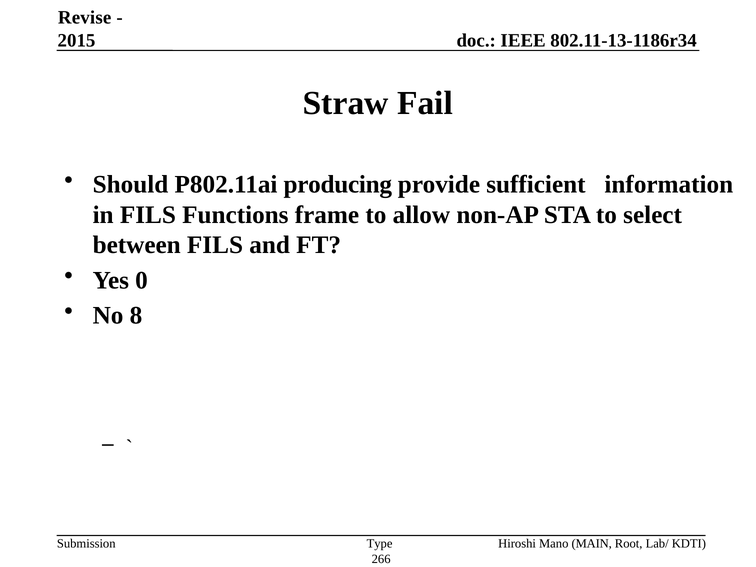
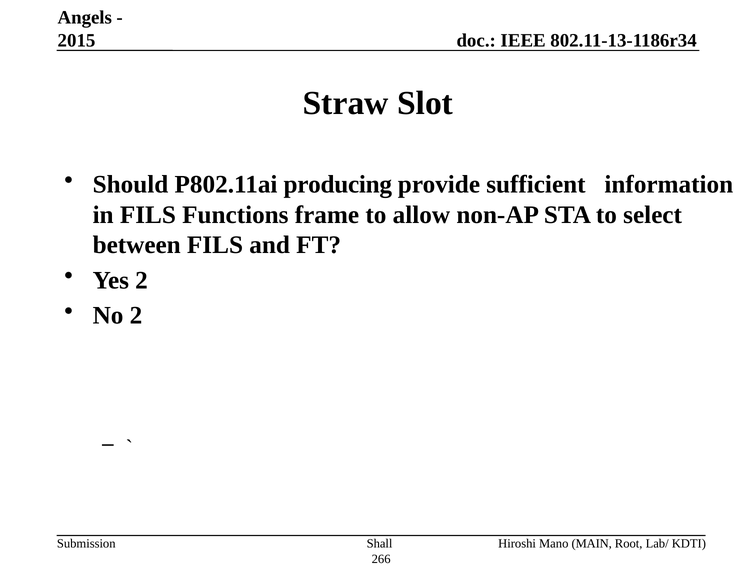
Revise: Revise -> Angels (85, 18)
Fail: Fail -> Slot (425, 103)
Yes 0: 0 -> 2 (142, 280)
No 8: 8 -> 2 (136, 316)
Type: Type -> Shall (380, 544)
